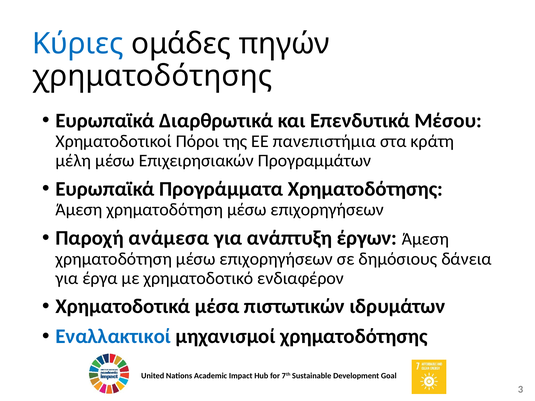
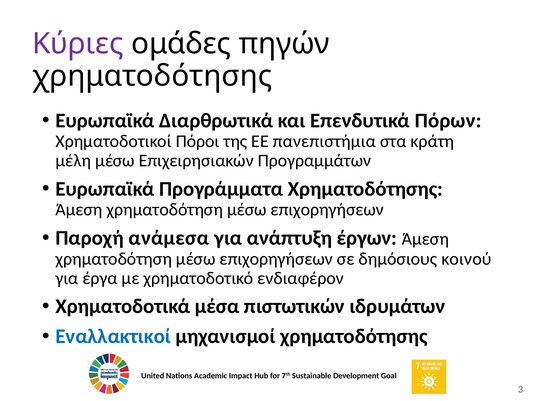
Κύριες colour: blue -> purple (78, 44)
Μέσου: Μέσου -> Πόρων (448, 121)
δάνεια: δάνεια -> κοινού (466, 259)
